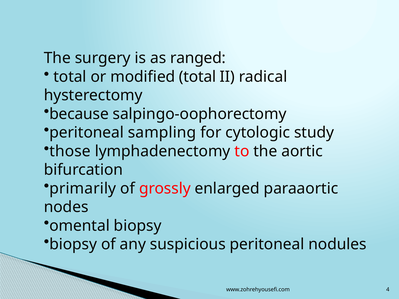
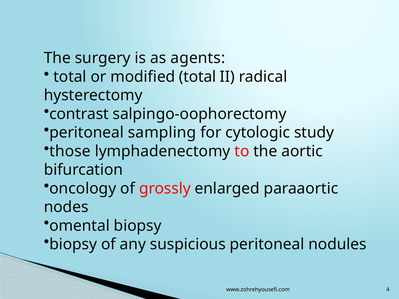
ranged: ranged -> agents (198, 58)
because: because -> contrast (79, 114)
primarily: primarily -> oncology (83, 189)
